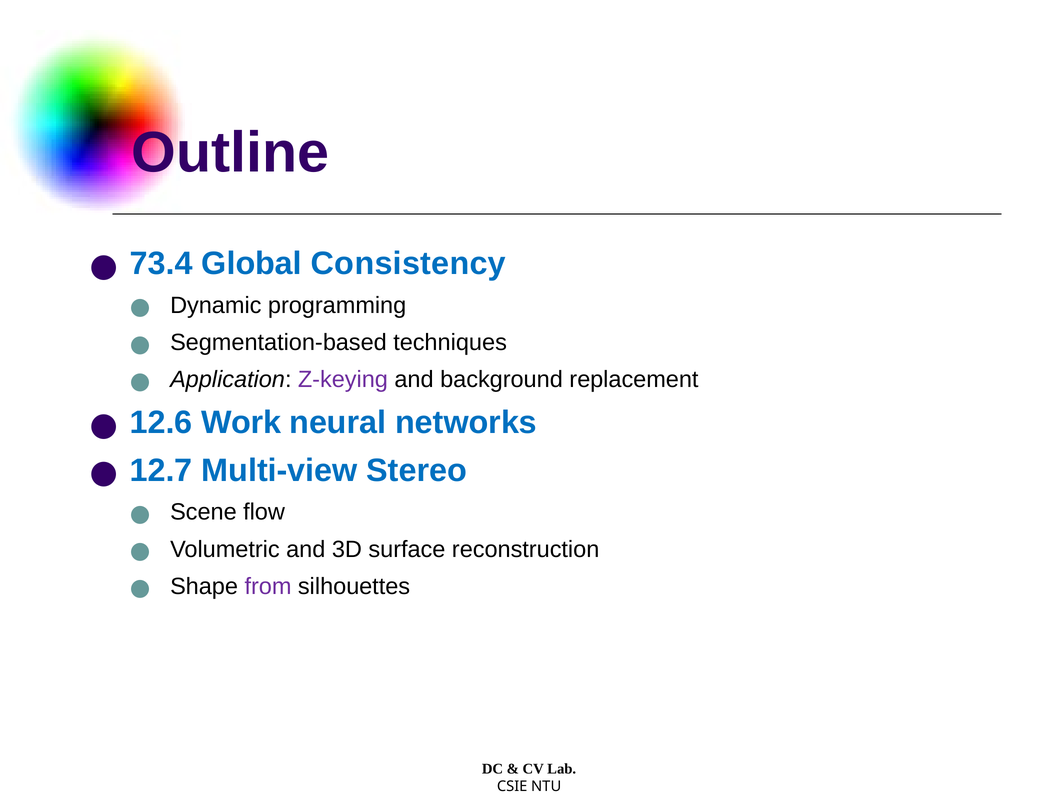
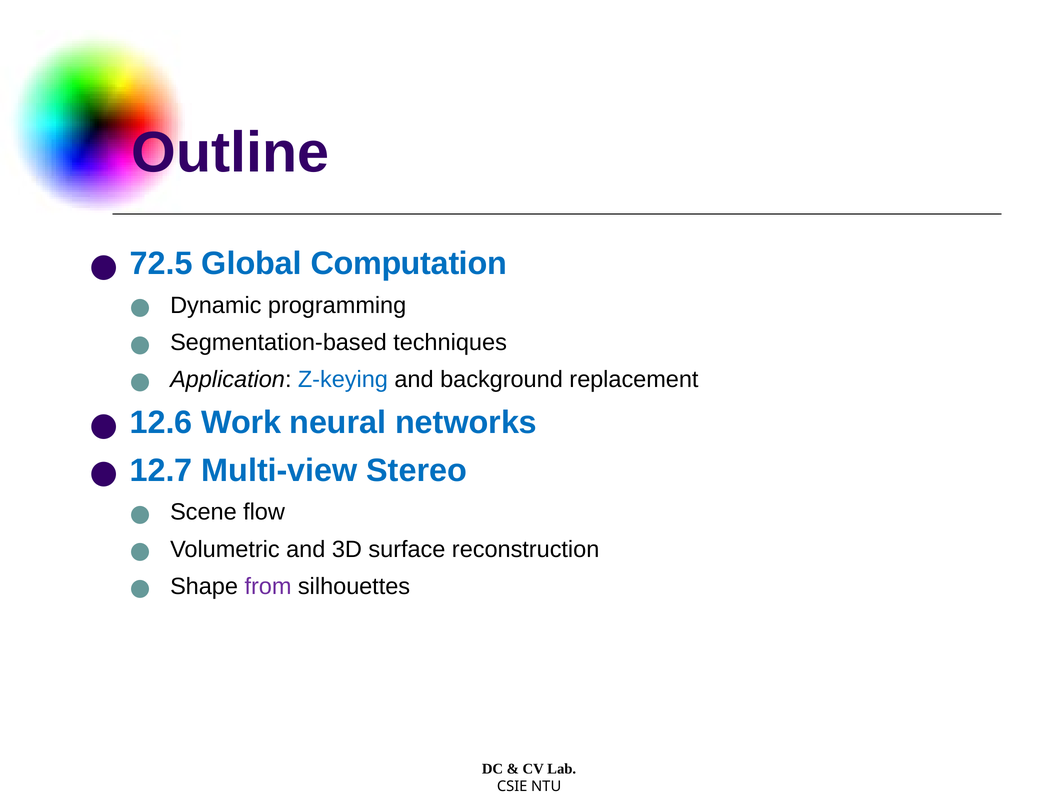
73.4: 73.4 -> 72.5 (161, 264)
Consistency: Consistency -> Computation (409, 264)
Z-keying colour: purple -> blue (343, 380)
